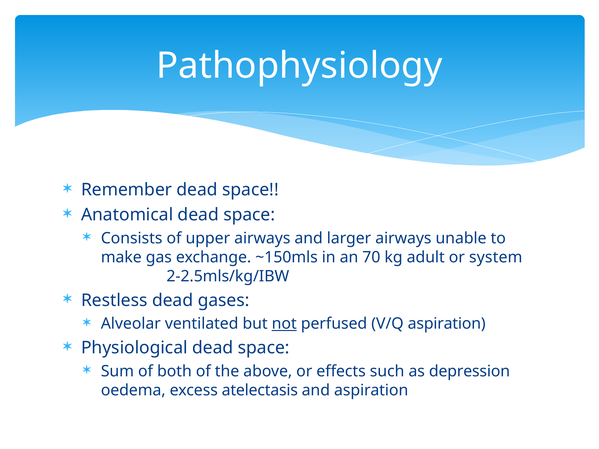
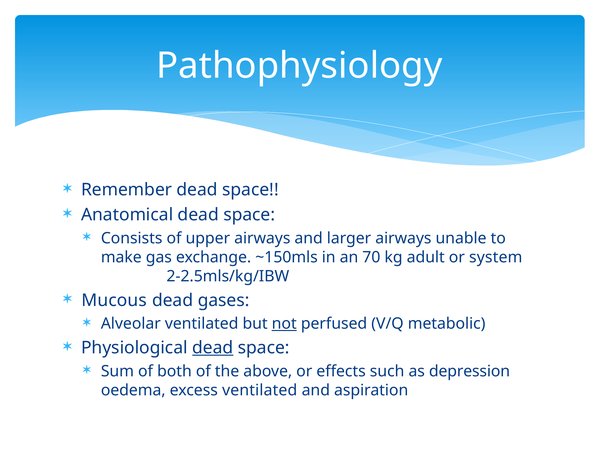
Restless: Restless -> Mucous (114, 300)
V/Q aspiration: aspiration -> metabolic (447, 324)
dead underline: none -> present (213, 348)
excess atelectasis: atelectasis -> ventilated (260, 390)
